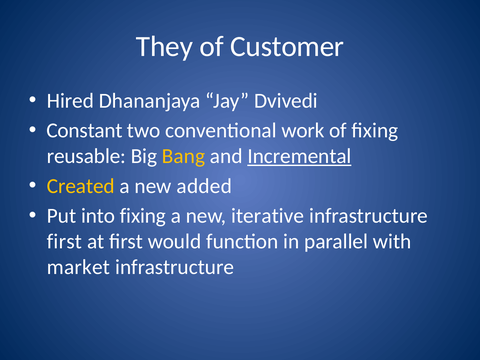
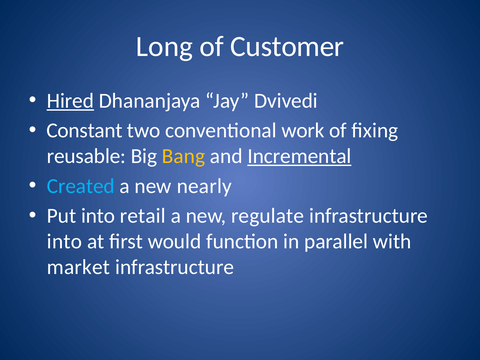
They: They -> Long (164, 46)
Hired underline: none -> present (70, 101)
Created colour: yellow -> light blue (81, 186)
added: added -> nearly (204, 186)
into fixing: fixing -> retail (143, 216)
iterative: iterative -> regulate (268, 216)
first: first -> into (64, 242)
